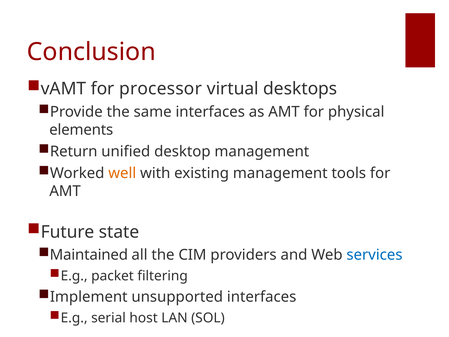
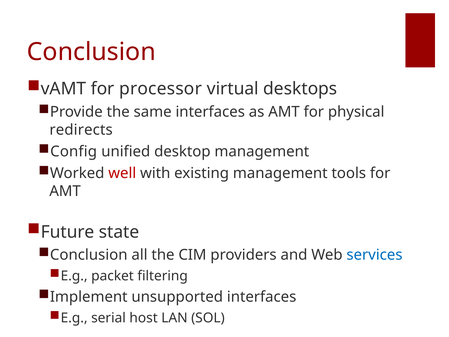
elements: elements -> redirects (81, 130)
Return: Return -> Config (74, 151)
well colour: orange -> red (122, 173)
Maintained: Maintained -> Conclusion (89, 255)
